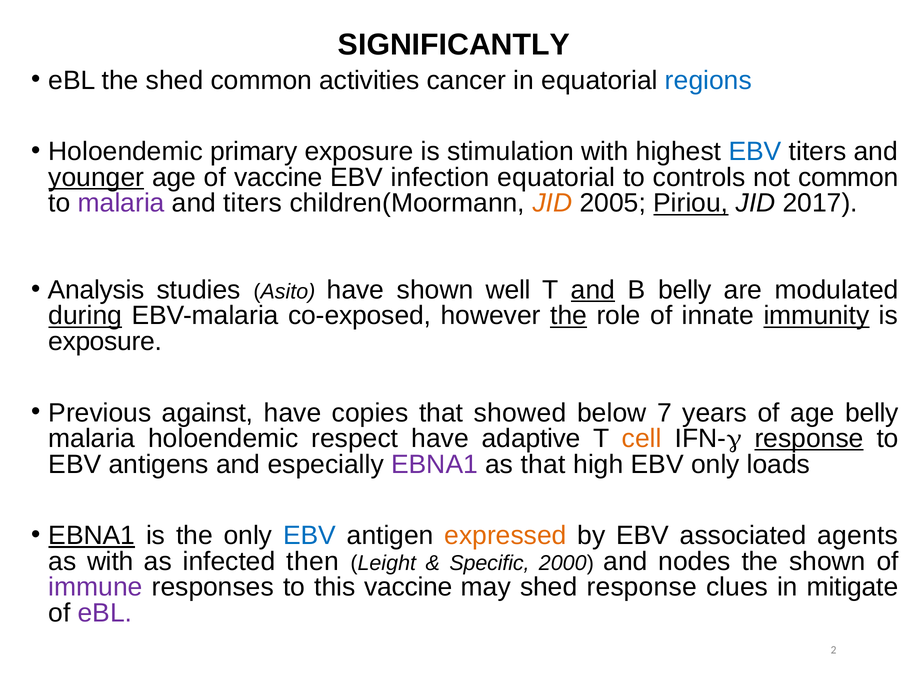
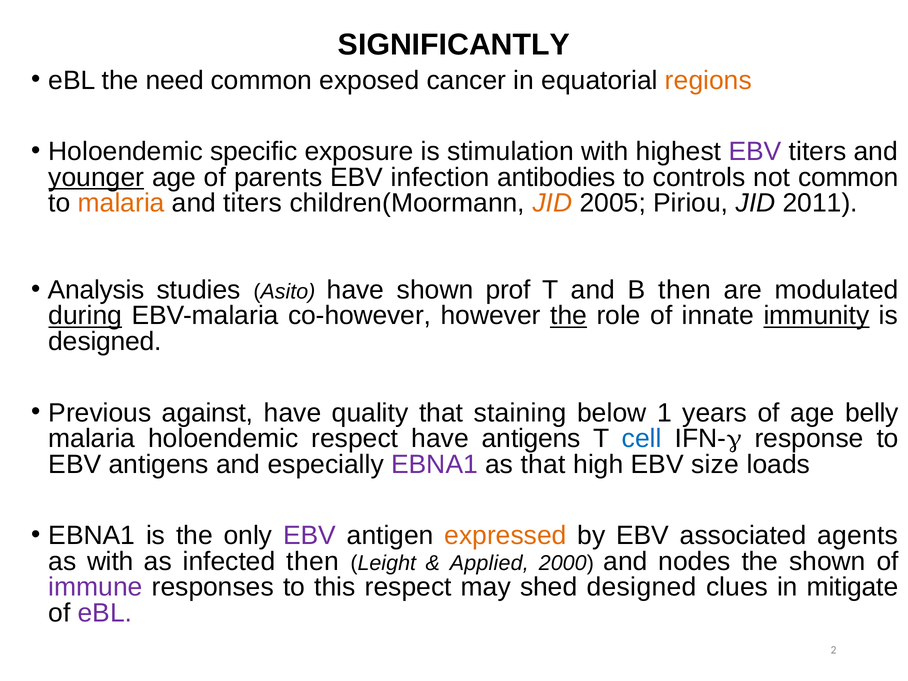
the shed: shed -> need (175, 80)
activities: activities -> exposed (369, 80)
regions colour: blue -> orange (708, 80)
primary: primary -> specific (254, 152)
EBV colour: blue -> purple (755, 152)
of vaccine: vaccine -> parents (278, 177)
infection equatorial: equatorial -> antibodies (556, 177)
malaria colour: purple -> orange (121, 203)
Piriou underline: present -> none (691, 203)
2017: 2017 -> 2011 (820, 203)
well: well -> prof (508, 290)
and underline: present -> none (593, 290)
B belly: belly -> then (685, 290)
co-exposed: co-exposed -> co-however (360, 316)
exposure: exposure -> designed (105, 341)
copies: copies -> quality (370, 413)
showed: showed -> staining (520, 413)
7: 7 -> 1 (664, 413)
have adaptive: adaptive -> antigens (531, 439)
cell colour: orange -> blue (642, 439)
response underline: present -> none (809, 439)
EBV only: only -> size (715, 464)
EBNA1 underline: present -> none (92, 536)
EBV colour: blue -> purple (310, 536)
Specific: Specific -> Applied (489, 563)
this vaccine: vaccine -> respect (408, 587)
shed response: response -> designed (642, 587)
